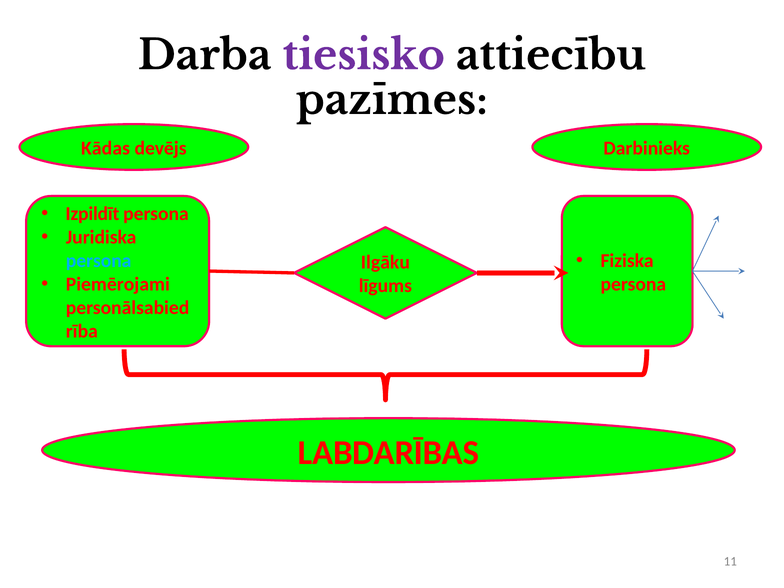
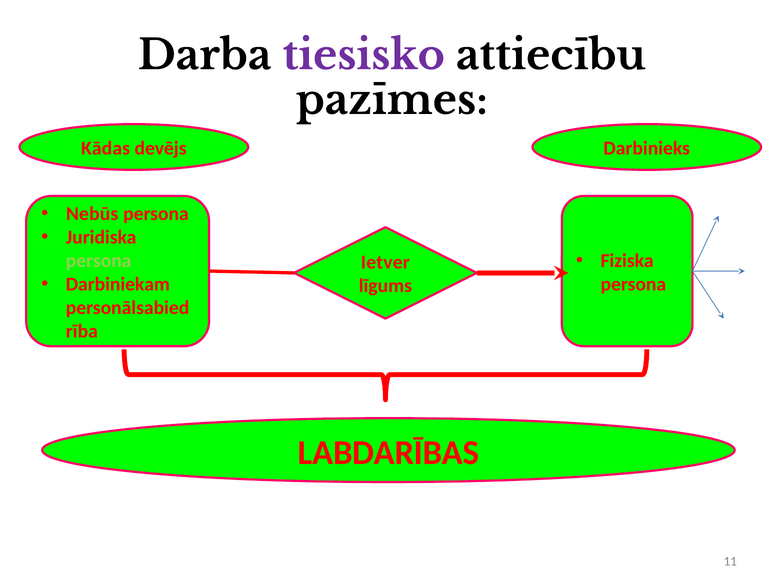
Izpildīt: Izpildīt -> Nebūs (92, 214)
persona colour: light blue -> light green (99, 261)
Ilgāku: Ilgāku -> Ietver (385, 262)
Piemērojami: Piemērojami -> Darbiniekam (118, 284)
